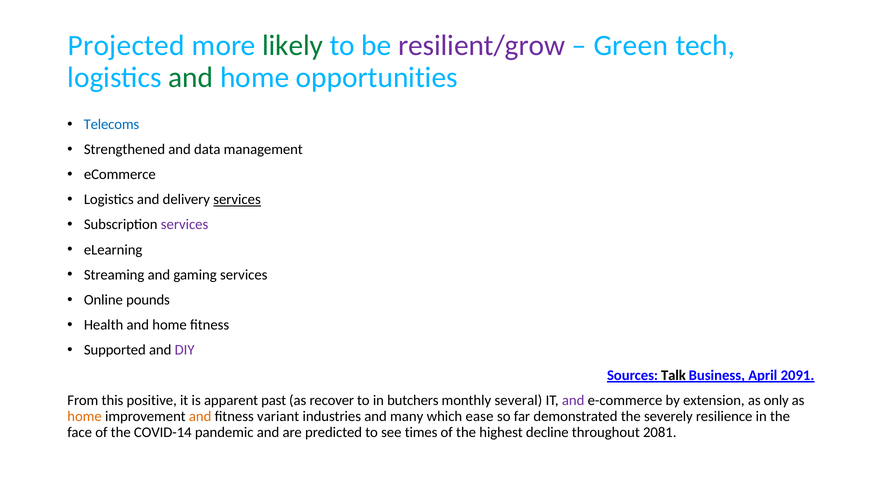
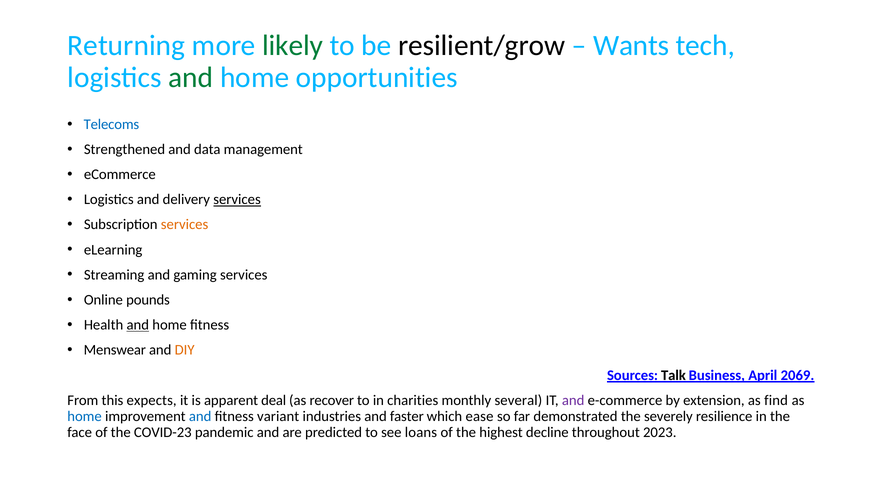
Projected: Projected -> Returning (126, 45)
resilient/grow colour: purple -> black (482, 45)
Green: Green -> Wants (631, 45)
services colour: purple -> orange (185, 224)
and underline: none -> present (138, 325)
Supported: Supported -> Menswear (115, 350)
DIY colour: purple -> orange (185, 350)
2091: 2091 -> 2069 (798, 375)
positive: positive -> expects (152, 400)
past: past -> deal (274, 400)
butchers: butchers -> charities (413, 400)
only: only -> find (776, 400)
home colour: orange -> blue (85, 416)
and colour: orange -> blue (200, 416)
many: many -> faster (407, 416)
COVID-14: COVID-14 -> COVID-23 (163, 432)
times: times -> loans (421, 432)
2081: 2081 -> 2023 (660, 432)
